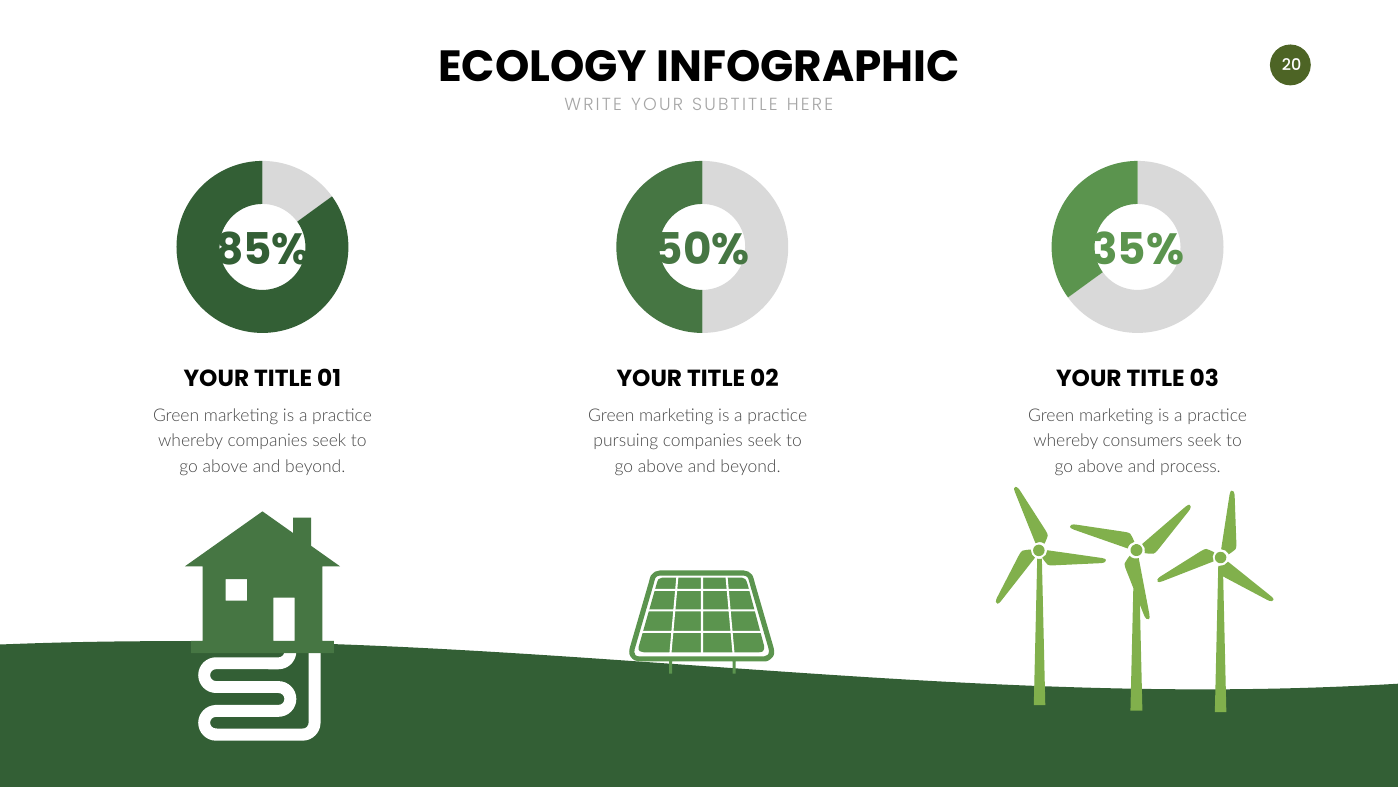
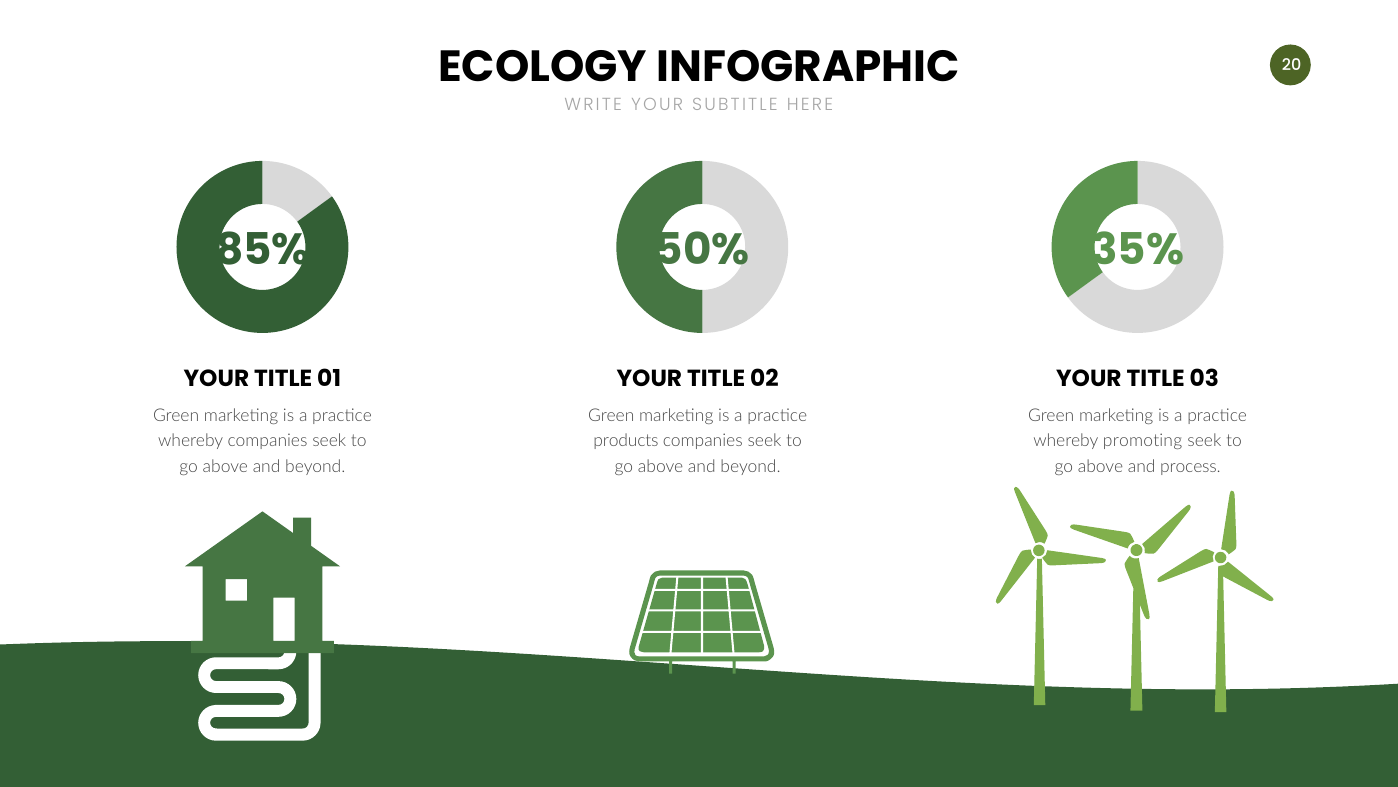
pursuing: pursuing -> products (626, 441)
consumers: consumers -> promoting (1143, 441)
